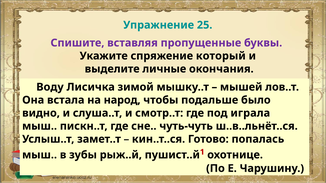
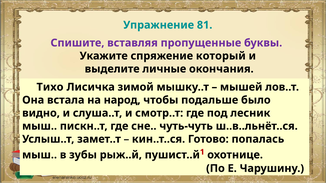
25: 25 -> 81 (205, 25)
Воду: Воду -> Тихо (50, 87)
играла: играла -> лесник (250, 113)
